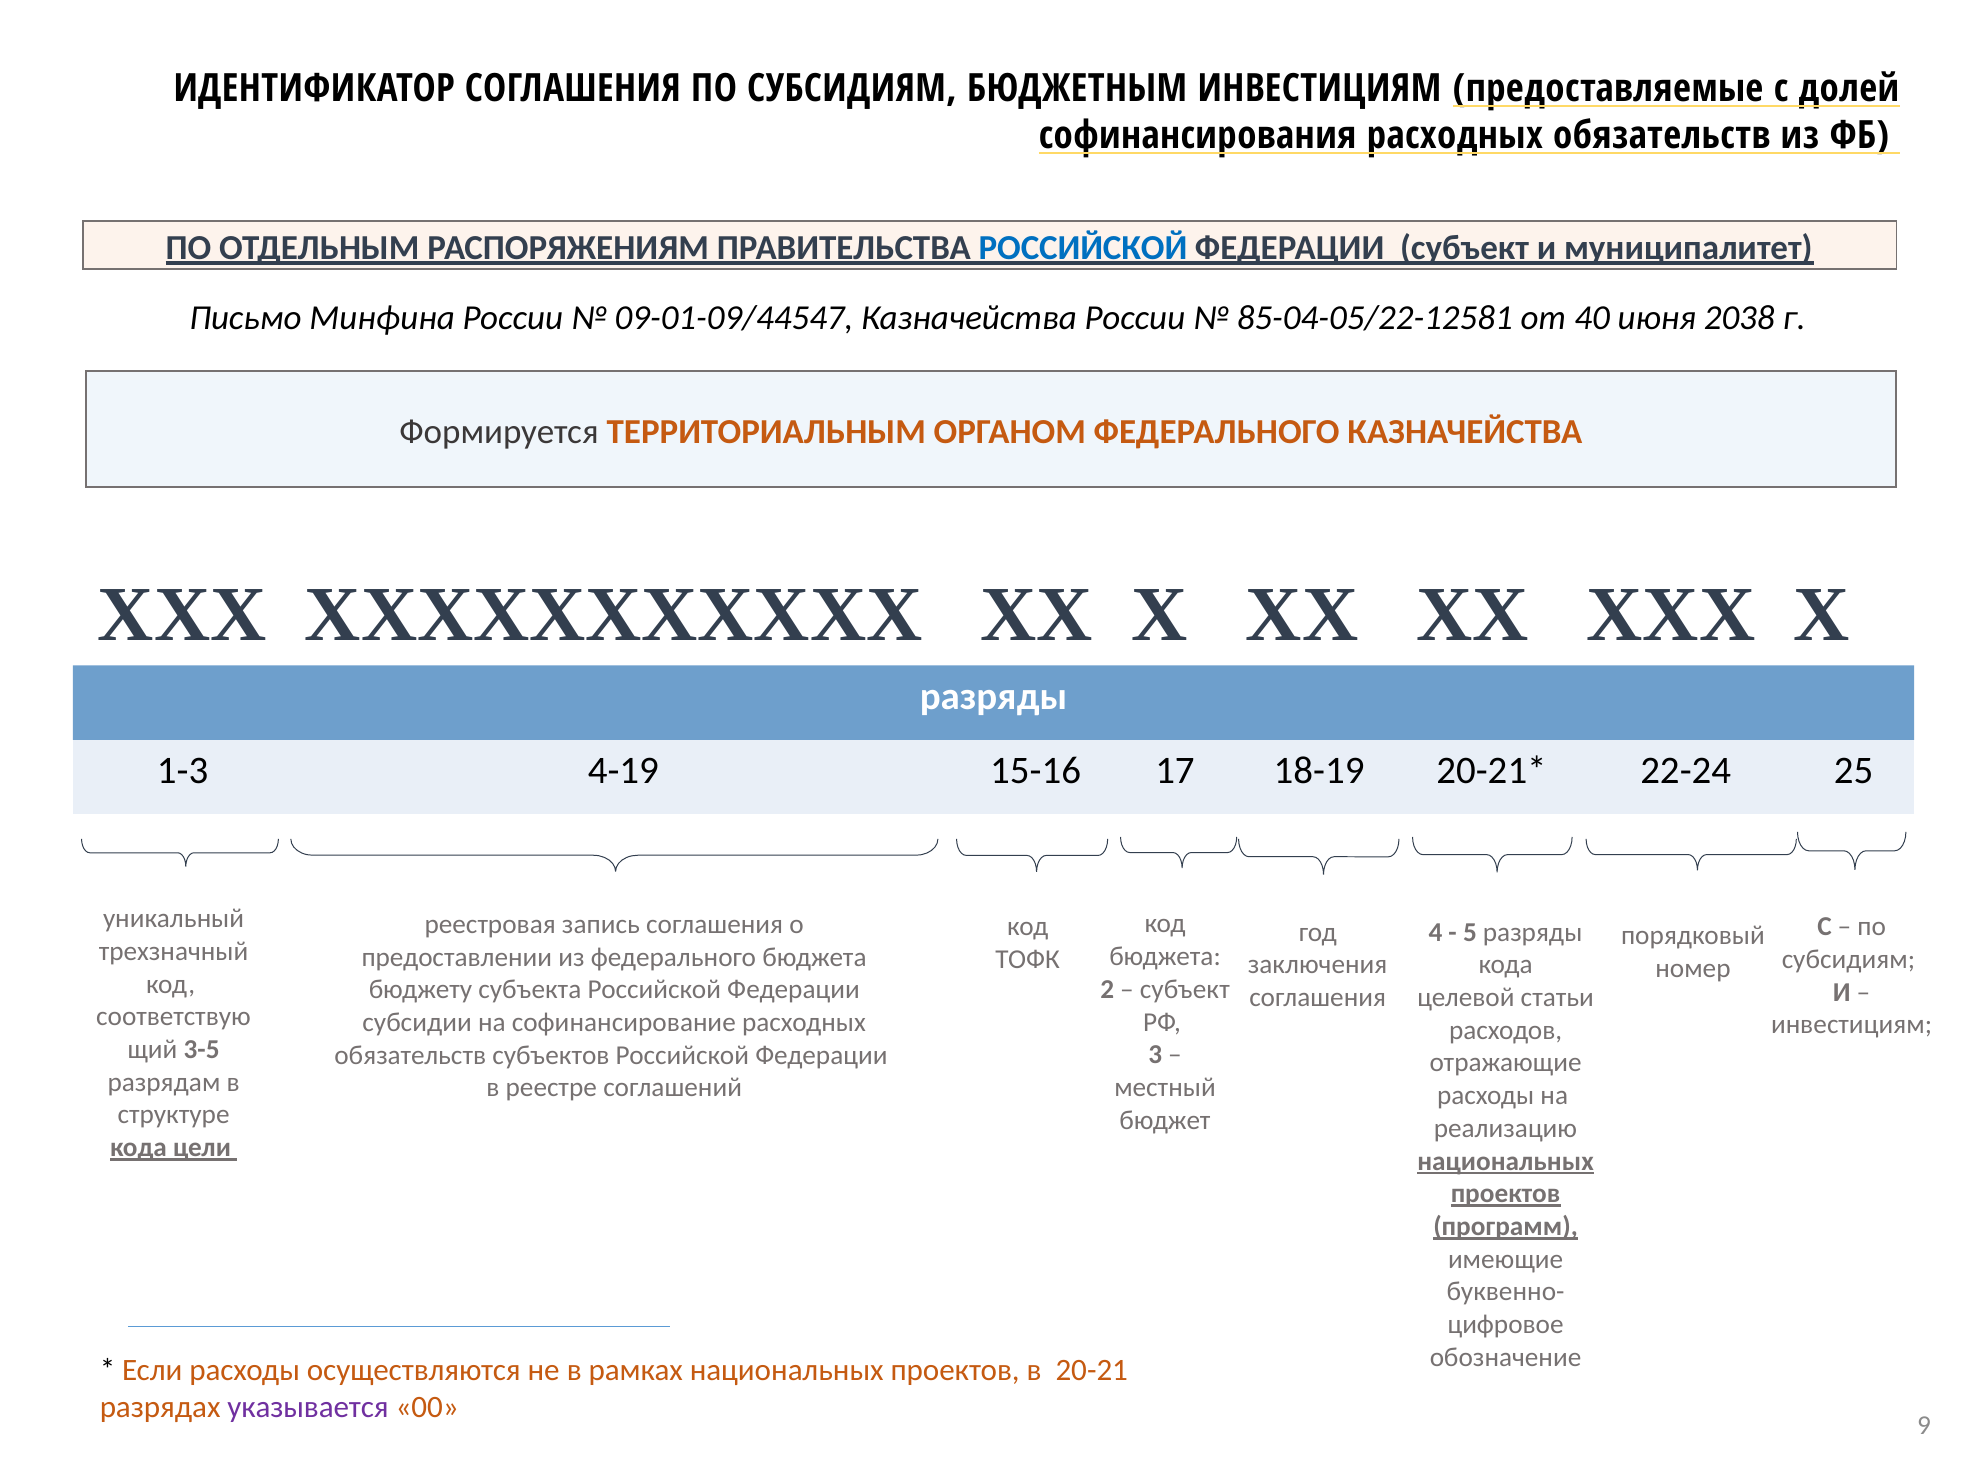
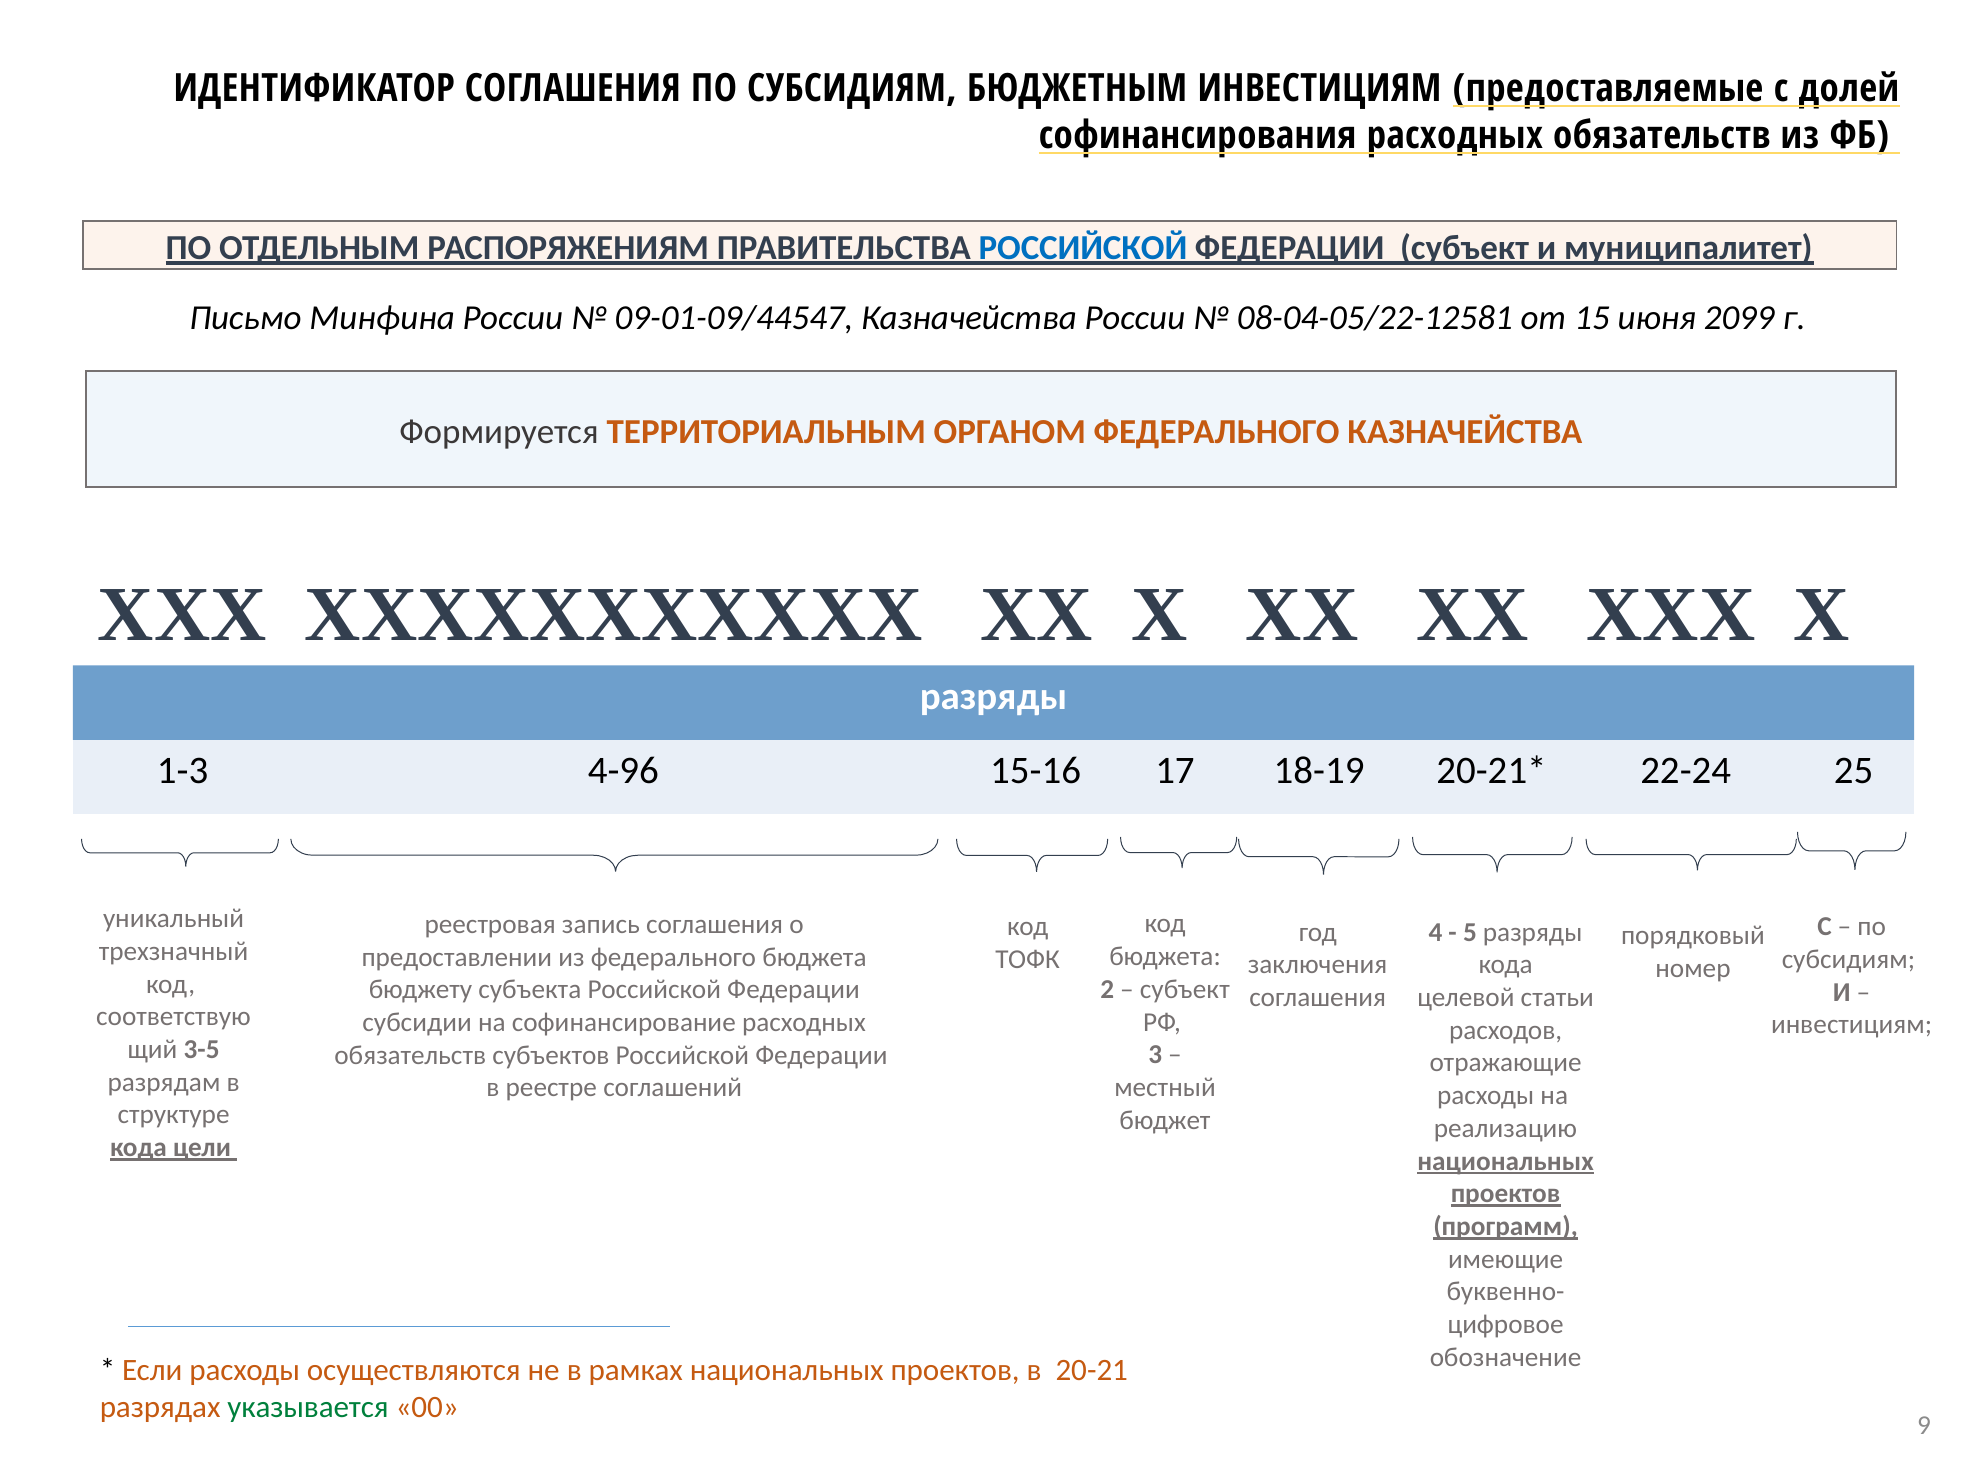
85-04-05/22-12581: 85-04-05/22-12581 -> 08-04-05/22-12581 (1375, 318)
40: 40 -> 15 (1592, 318)
2038: 2038 -> 2099 (1739, 318)
4-19: 4-19 -> 4-96 (623, 771)
указывается colour: purple -> green (308, 1407)
